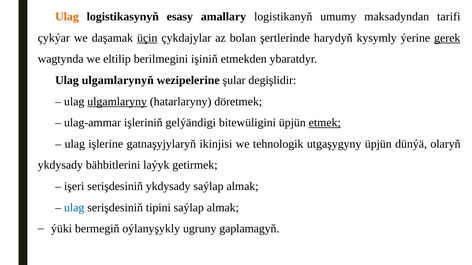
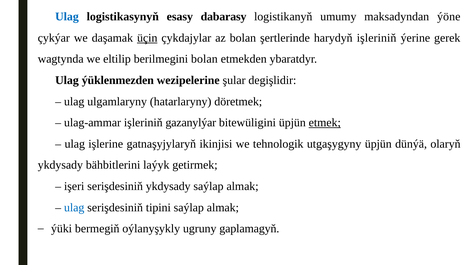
Ulag colour: orange -> blue (67, 17)
amallary: amallary -> dabarasy (224, 17)
tarifi: tarifi -> ýöne (449, 17)
harydyň kysymly: kysymly -> işleriniň (377, 38)
gerek underline: present -> none (447, 38)
berilmegini işiniň: işiniň -> bolan (204, 59)
ulgamlarynyň: ulgamlarynyň -> ýüklenmezden (118, 80)
ulgamlaryny underline: present -> none (117, 102)
gelýändigi: gelýändigi -> gazanylýar (191, 123)
